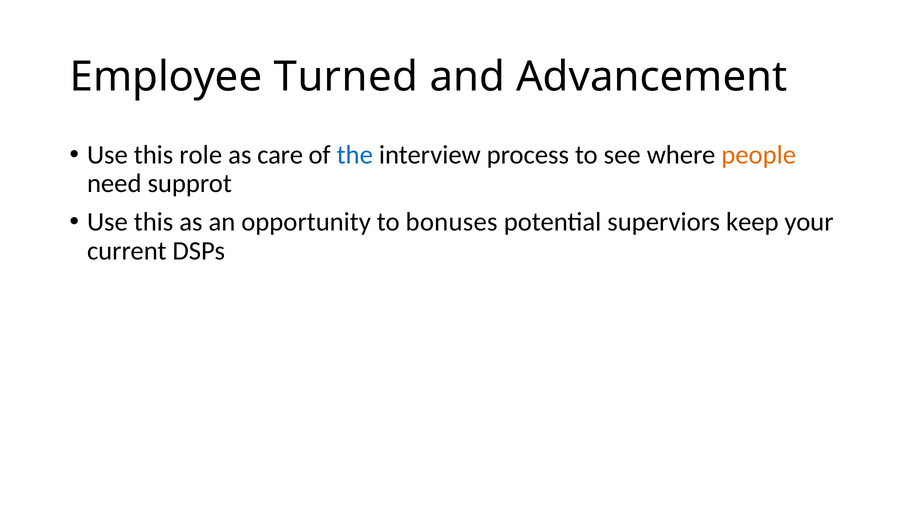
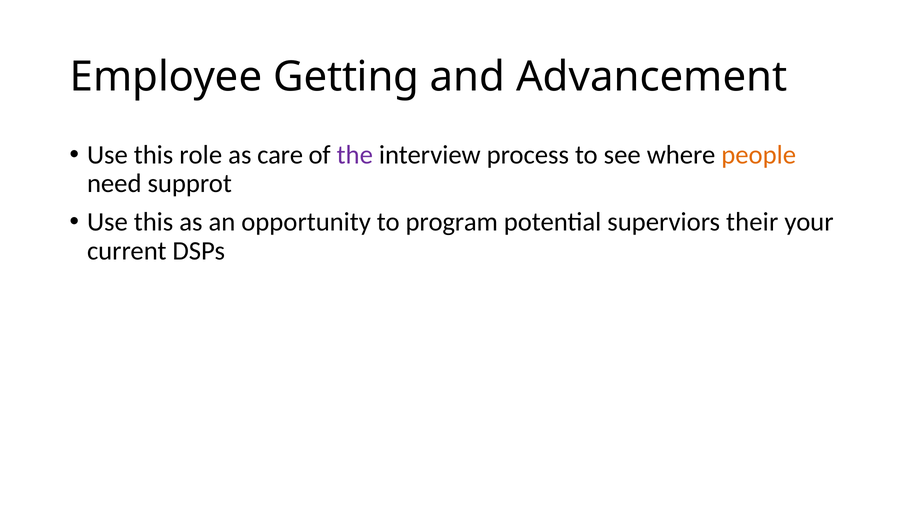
Turned: Turned -> Getting (346, 77)
the colour: blue -> purple (355, 155)
bonuses: bonuses -> program (452, 222)
keep: keep -> their (752, 222)
